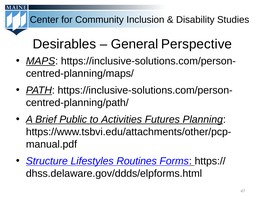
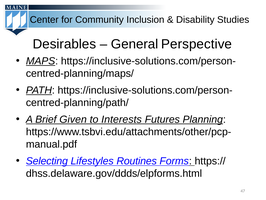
Public: Public -> Given (73, 119)
Activities: Activities -> Interests (122, 119)
Structure: Structure -> Selecting (47, 161)
